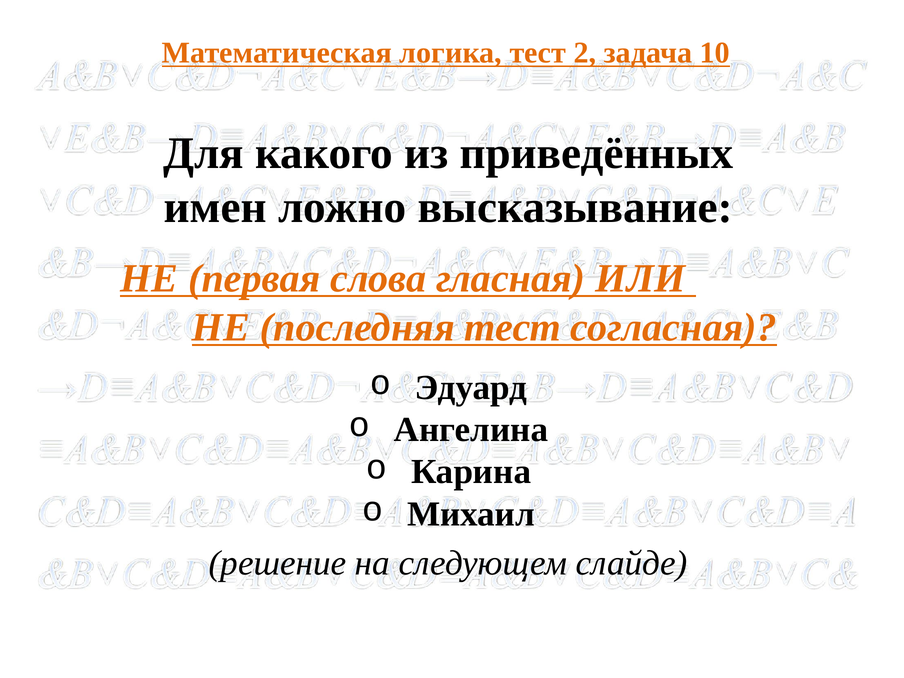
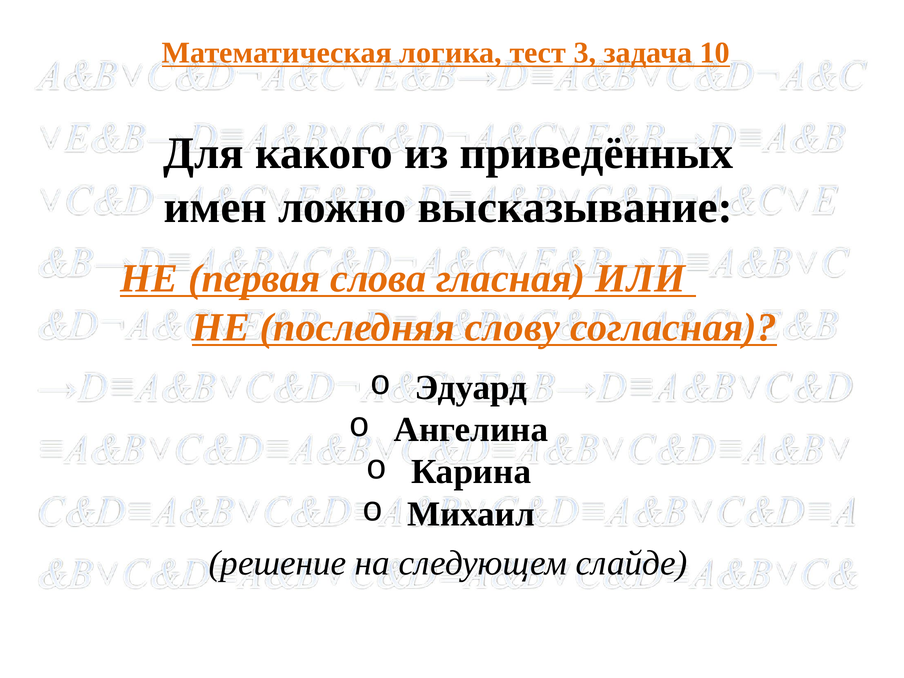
2: 2 -> 3 (585, 53)
последняя тест: тест -> слову (512, 328)
